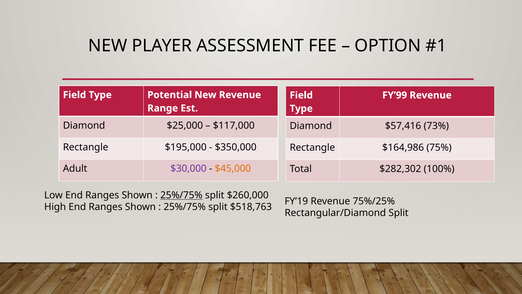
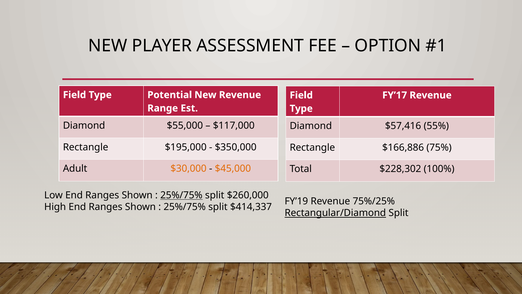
FY’99: FY’99 -> FY’17 (395, 95)
$25,000: $25,000 -> $55,000 (185, 125)
73%: 73% -> 55% (436, 126)
$164,986: $164,986 -> $166,886 (403, 147)
$30,000 colour: purple -> orange (189, 168)
$282,302: $282,302 -> $228,302 (400, 169)
$518,763: $518,763 -> $414,337 (251, 207)
Rectangular/Diamond underline: none -> present (335, 213)
